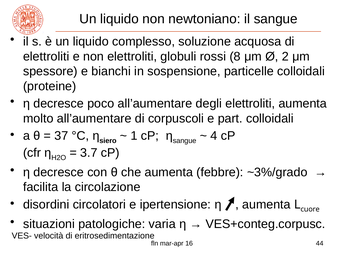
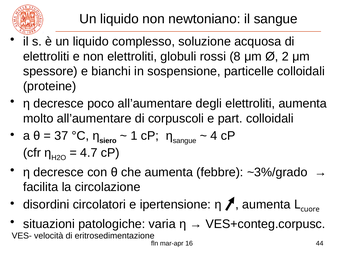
3.7: 3.7 -> 4.7 (89, 153)
